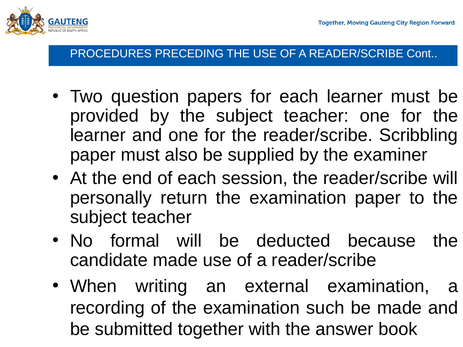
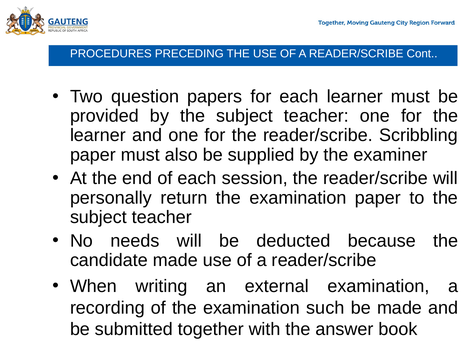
formal: formal -> needs (135, 241)
